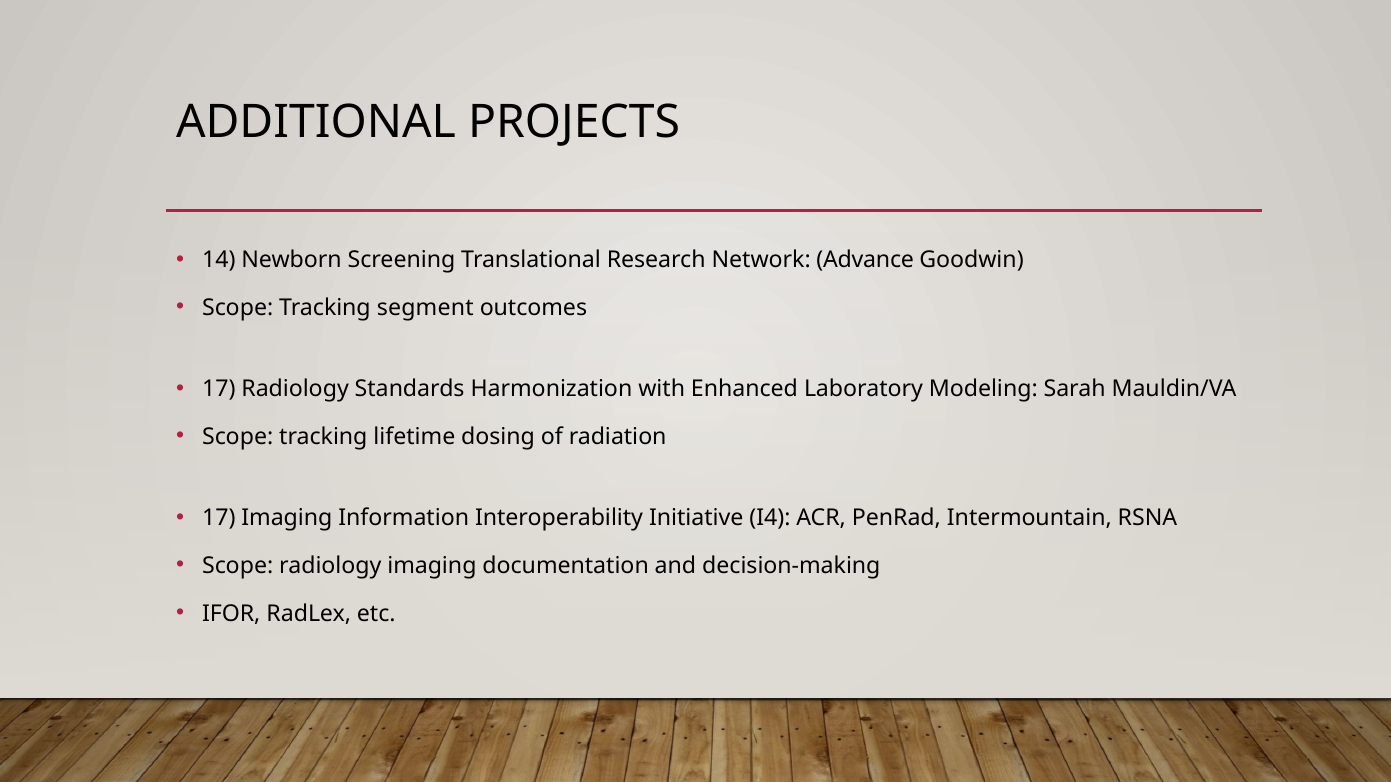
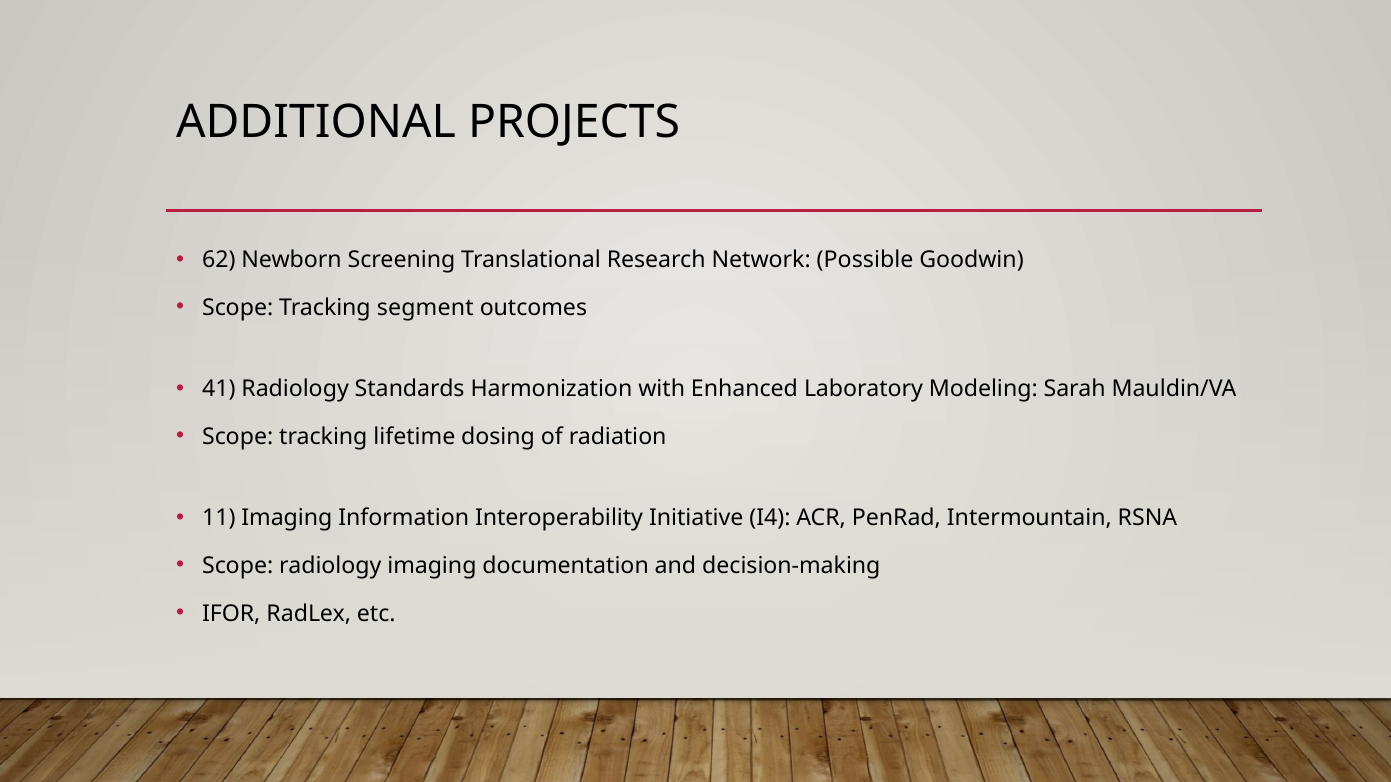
14: 14 -> 62 (219, 260)
Advance: Advance -> Possible (865, 260)
17: 17 -> 41 (219, 389)
17: 17 -> 11 (219, 518)
